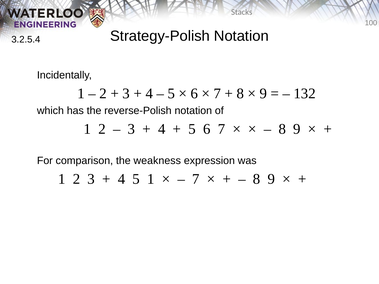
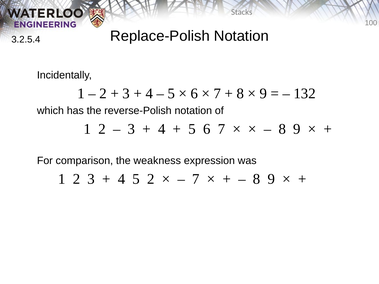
Strategy-Polish: Strategy-Polish -> Replace-Polish (160, 36)
5 1: 1 -> 2 (151, 179)
